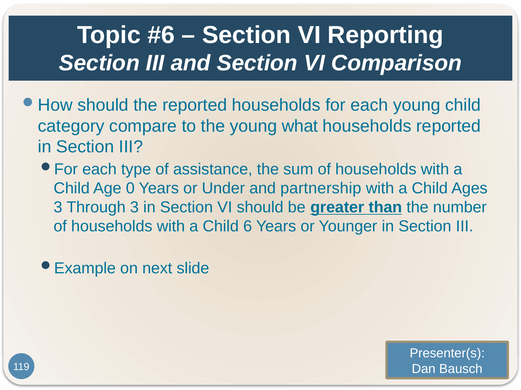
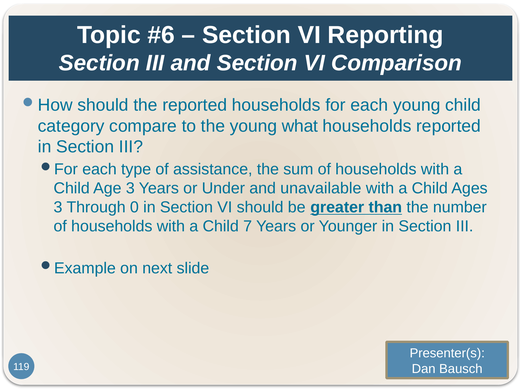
Age 0: 0 -> 3 (130, 189)
partnership: partnership -> unavailable (321, 189)
Through 3: 3 -> 0 (134, 208)
6: 6 -> 7 (248, 227)
